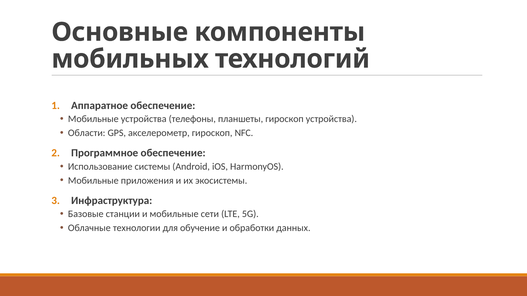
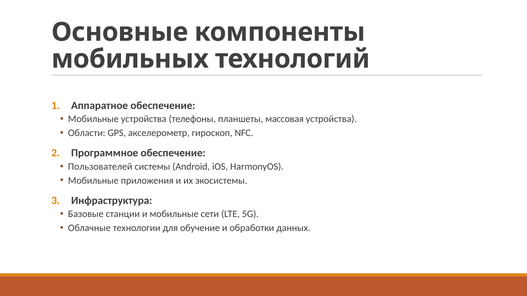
планшеты гироскоп: гироскоп -> массовая (285, 119)
Использование: Использование -> Пользователей (100, 167)
